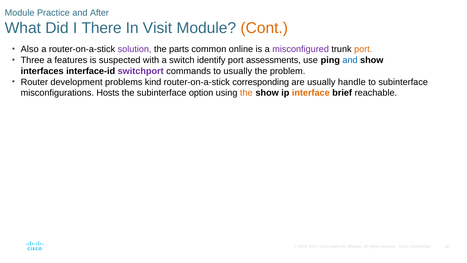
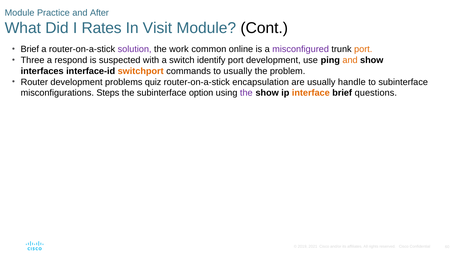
There: There -> Rates (102, 28)
Cont colour: orange -> black (264, 28)
Also: Also -> Brief (30, 49)
parts: parts -> work (179, 49)
features: features -> respond (71, 60)
port assessments: assessments -> development (273, 60)
and colour: blue -> orange (350, 60)
switchport colour: purple -> orange (141, 71)
kind: kind -> quiz (153, 82)
corresponding: corresponding -> encapsulation (261, 82)
Hosts: Hosts -> Steps (108, 93)
the colour: orange -> purple (246, 93)
reachable: reachable -> questions (376, 93)
